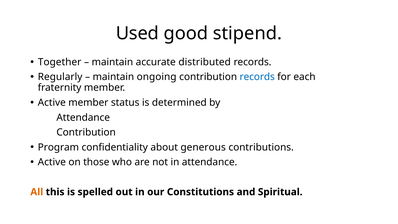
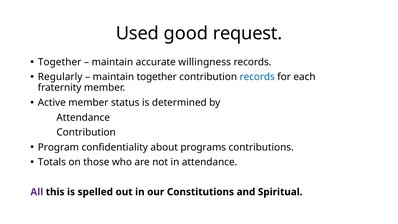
stipend: stipend -> request (248, 33)
distributed: distributed -> willingness (205, 62)
maintain ongoing: ongoing -> together (157, 77)
generous: generous -> programs (203, 147)
Active: Active -> Totals (52, 162)
All colour: orange -> purple (37, 192)
